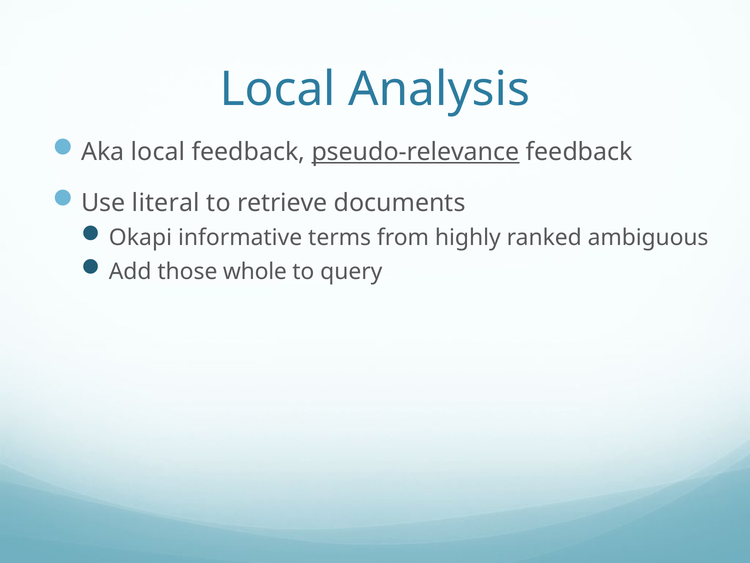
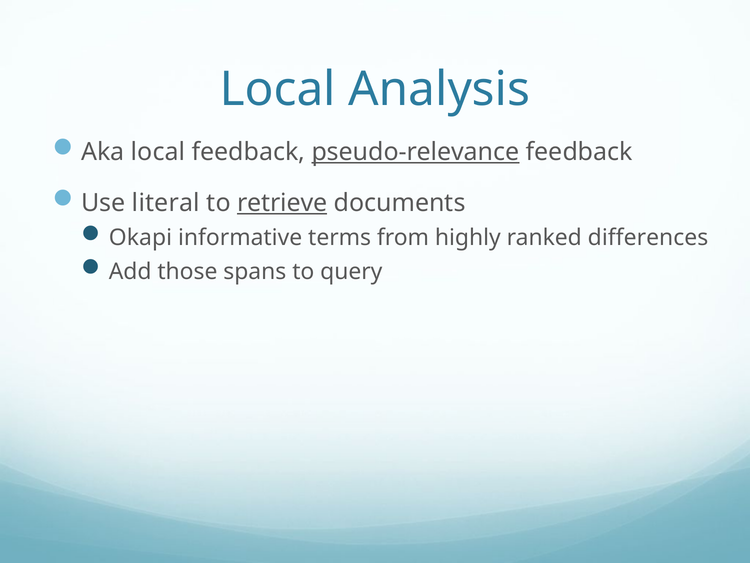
retrieve underline: none -> present (282, 203)
ambiguous: ambiguous -> differences (648, 237)
whole: whole -> spans (255, 271)
